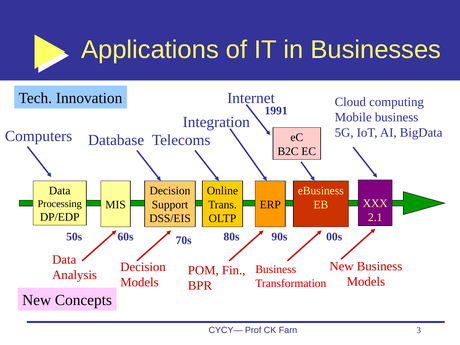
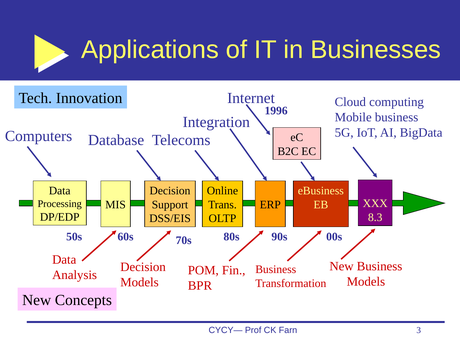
1991: 1991 -> 1996 (276, 111)
2.1: 2.1 -> 8.3 (375, 217)
